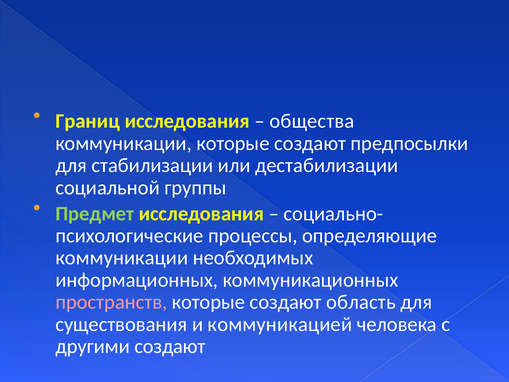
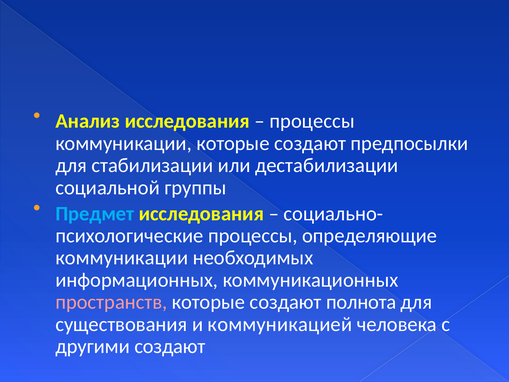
Границ: Границ -> Анализ (88, 121)
общества: общества -> процессы (312, 121)
Предмет colour: light green -> light blue (95, 213)
область: область -> полнота (361, 302)
